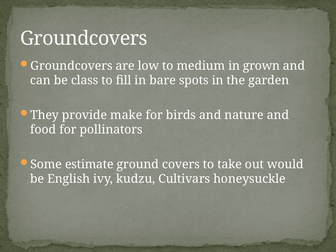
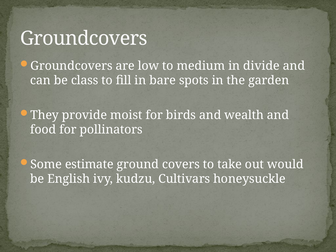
grown: grown -> divide (261, 66)
make: make -> moist (126, 115)
nature: nature -> wealth (244, 115)
